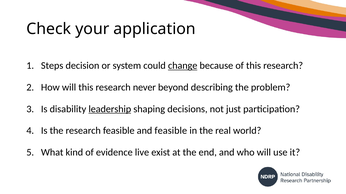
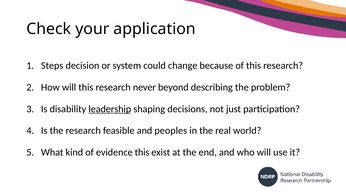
change underline: present -> none (183, 66)
and feasible: feasible -> peoples (171, 131)
evidence live: live -> this (142, 153)
